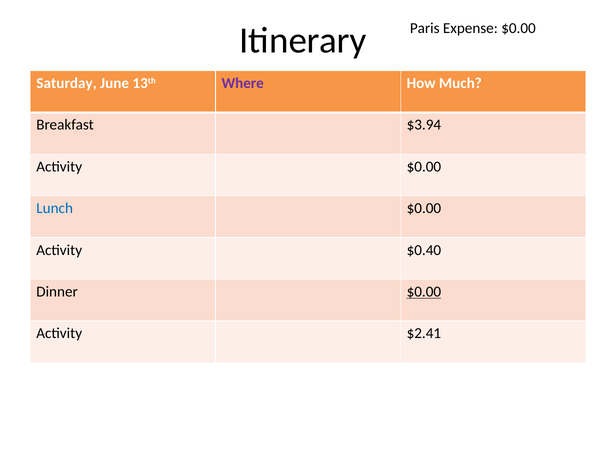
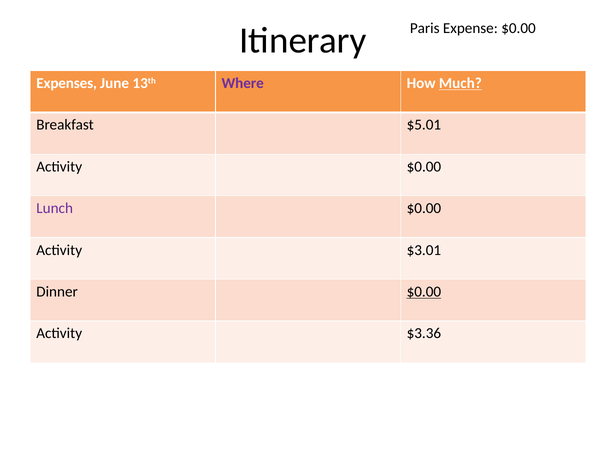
Saturday: Saturday -> Expenses (67, 83)
Much underline: none -> present (460, 83)
$3.94: $3.94 -> $5.01 (424, 125)
Lunch colour: blue -> purple (55, 208)
$0.40: $0.40 -> $3.01 (424, 250)
$2.41: $2.41 -> $3.36 (424, 333)
